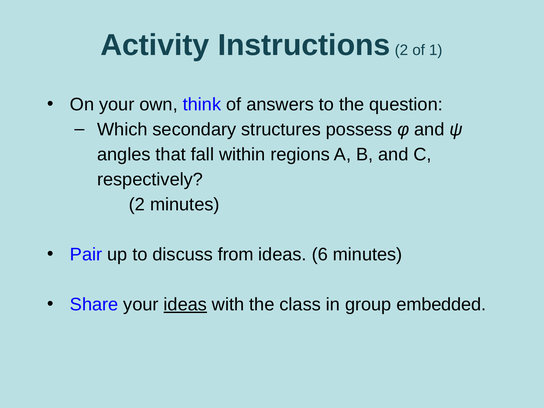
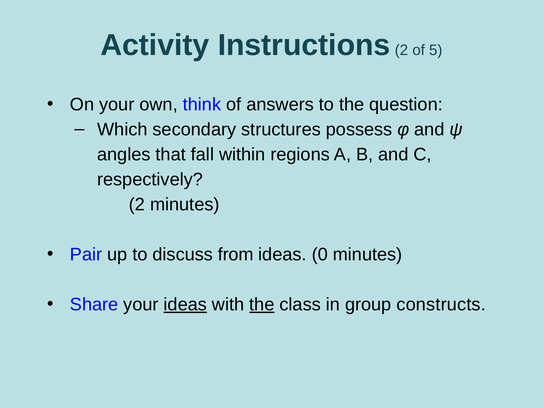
1: 1 -> 5 (436, 50)
6: 6 -> 0 (320, 254)
the underline: none -> present (262, 305)
embedded: embedded -> constructs (441, 305)
